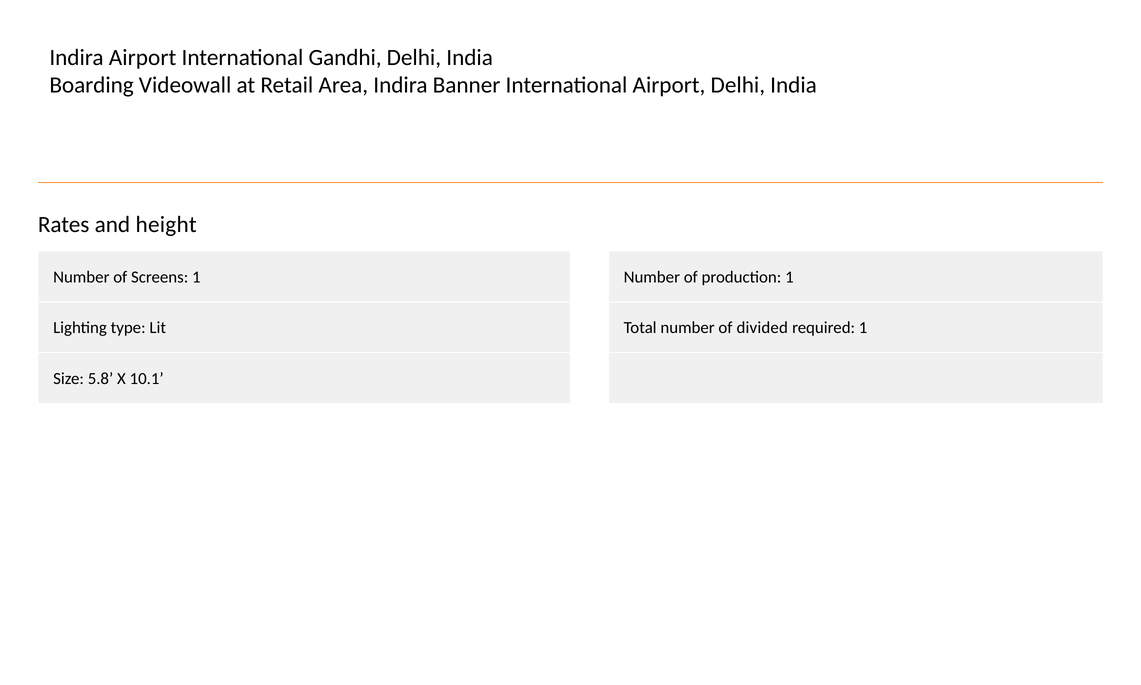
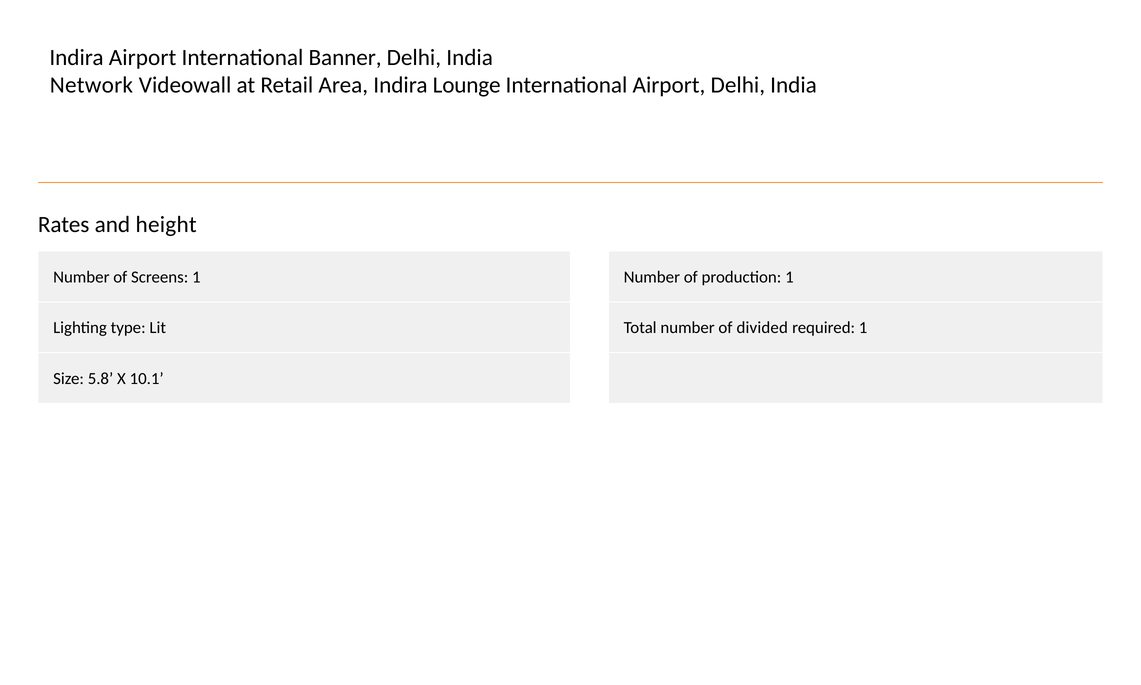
Gandhi: Gandhi -> Banner (345, 57)
Boarding: Boarding -> Network (91, 85)
Banner: Banner -> Lounge (467, 85)
